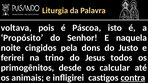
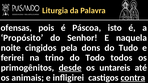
voltava: voltava -> ofensas (16, 28)
Justo: Justo -> Tudo (128, 48)
Jesus: Jesus -> Todo (95, 58)
desde underline: none -> present (70, 68)
calcular: calcular -> untareis (115, 68)
